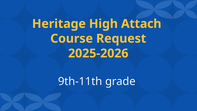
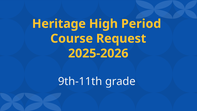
Attach: Attach -> Period (141, 24)
